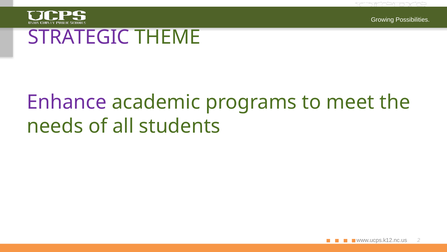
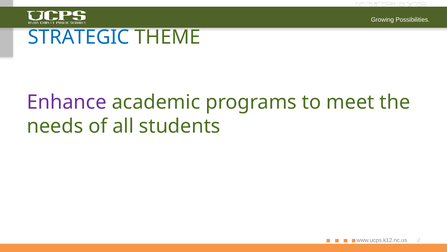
STRATEGIC colour: purple -> blue (79, 37)
